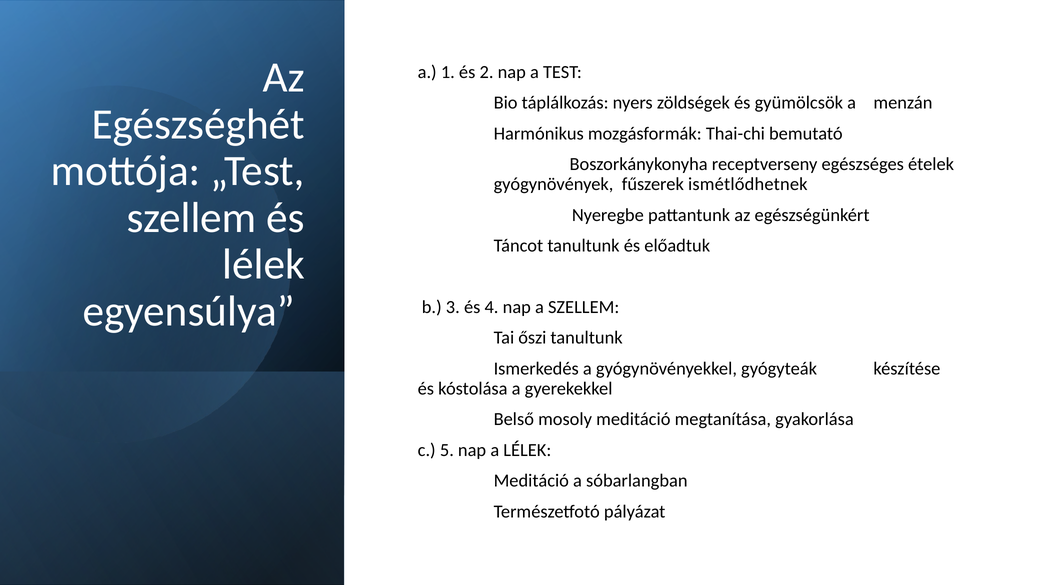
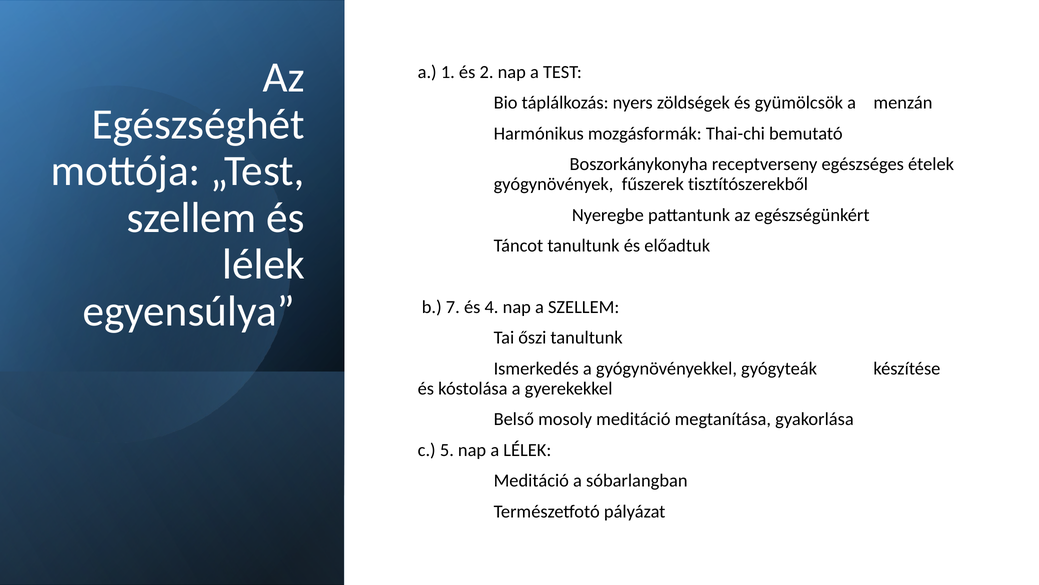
ismétlődhetnek: ismétlődhetnek -> tisztítószerekből (748, 184)
3: 3 -> 7 (453, 307)
